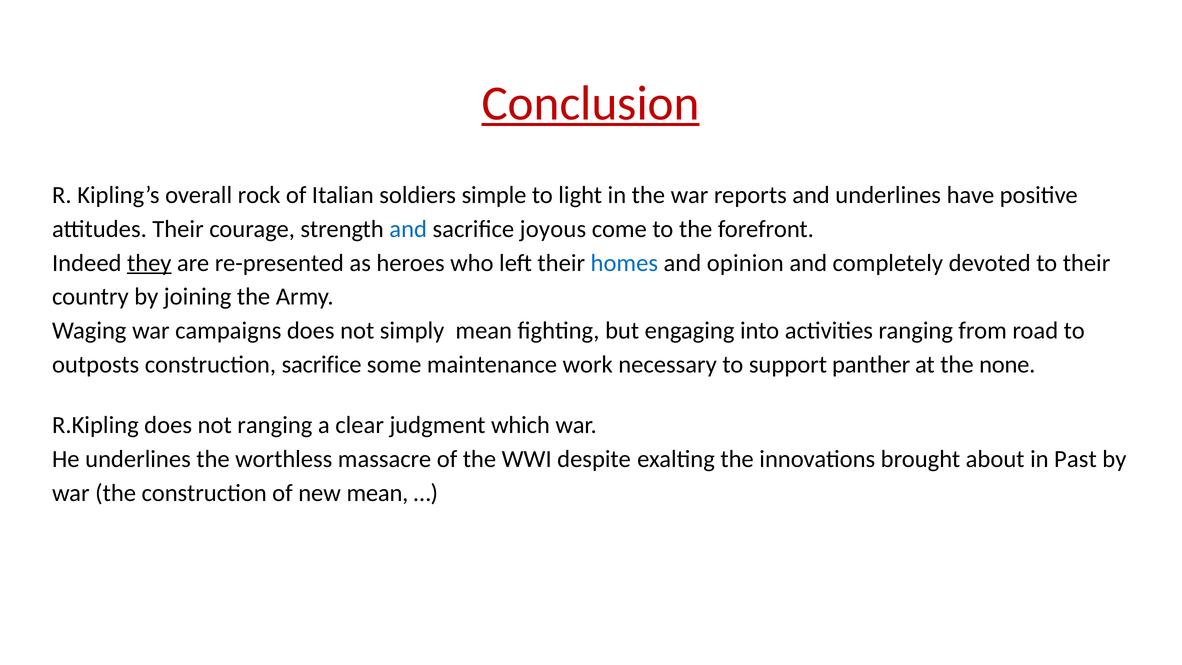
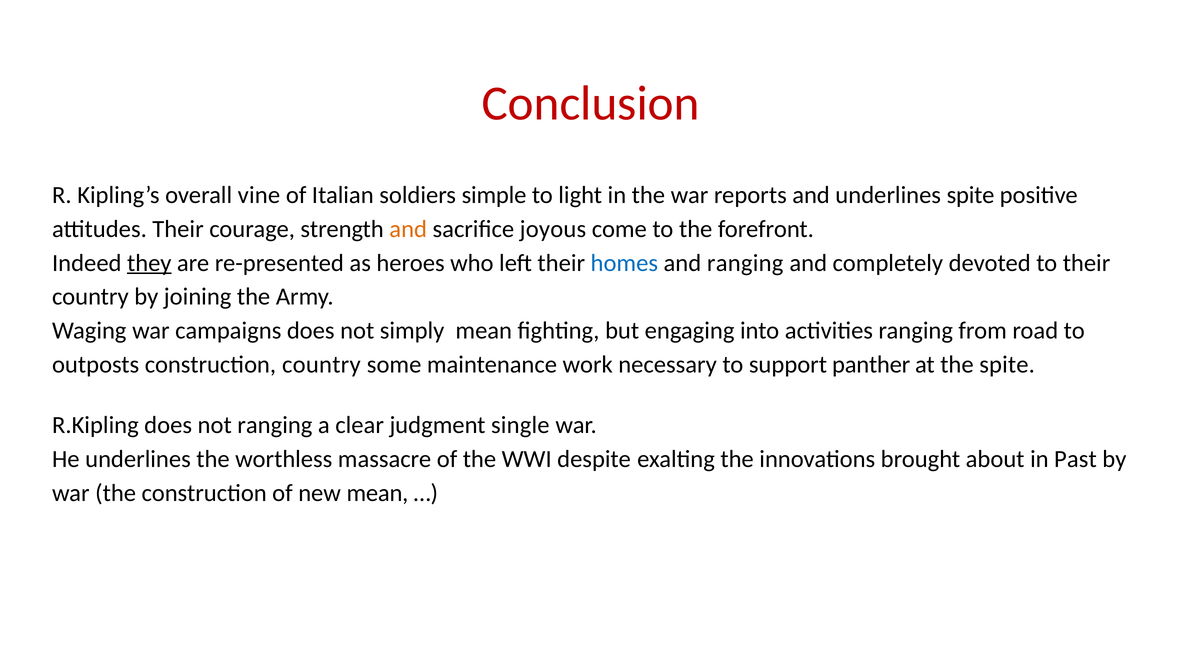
Conclusion underline: present -> none (591, 103)
rock: rock -> vine (259, 195)
underlines have: have -> spite (971, 195)
and colour: blue -> orange (408, 229)
and opinion: opinion -> ranging (745, 263)
construction sacrifice: sacrifice -> country (321, 365)
the none: none -> spite (1007, 365)
which: which -> single (520, 425)
